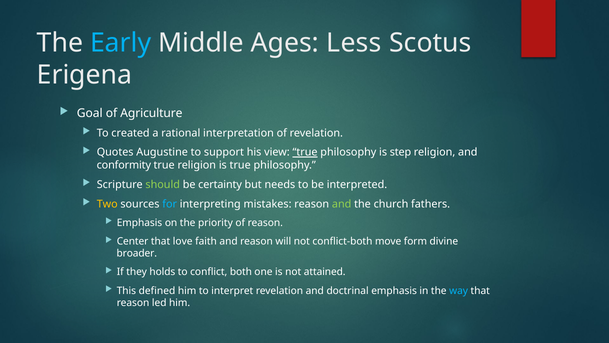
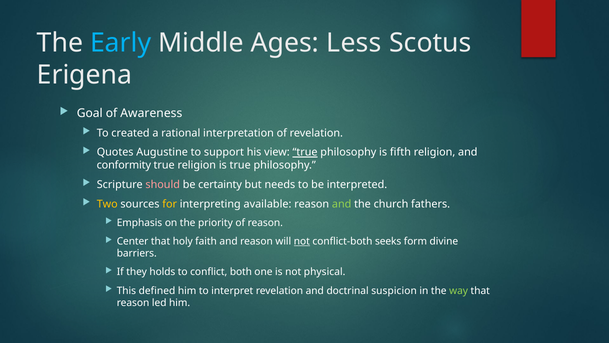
Agriculture: Agriculture -> Awareness (151, 113)
step: step -> fifth (400, 152)
should colour: light green -> pink (163, 184)
for colour: light blue -> yellow (170, 204)
mistakes: mistakes -> available (268, 204)
love: love -> holy (183, 241)
not underline: none -> present (302, 241)
move: move -> seeks (388, 241)
broader: broader -> barriers (137, 253)
attained: attained -> physical (325, 272)
doctrinal emphasis: emphasis -> suspicion (394, 290)
way colour: light blue -> light green (459, 290)
